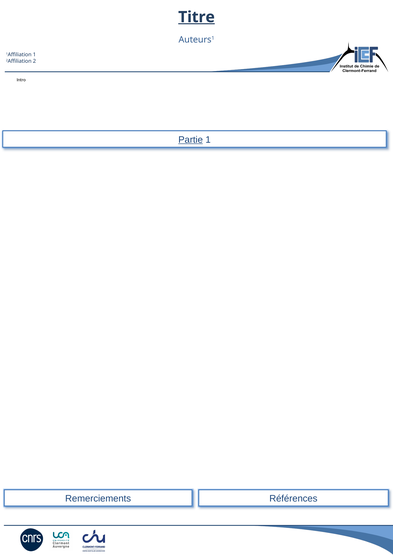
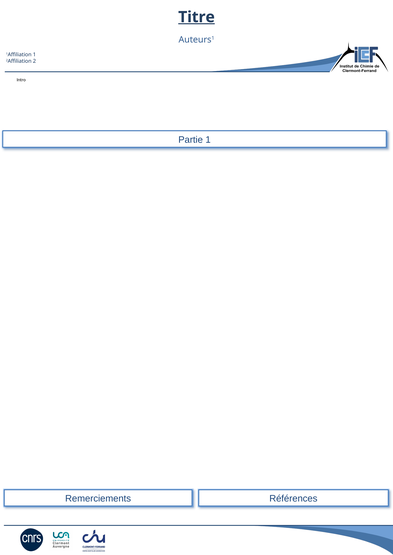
Partie underline: present -> none (191, 140)
